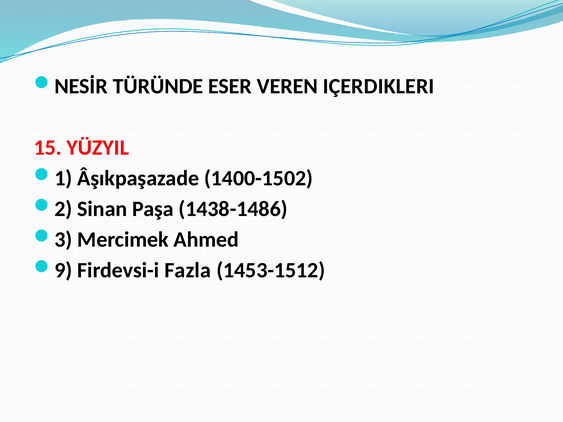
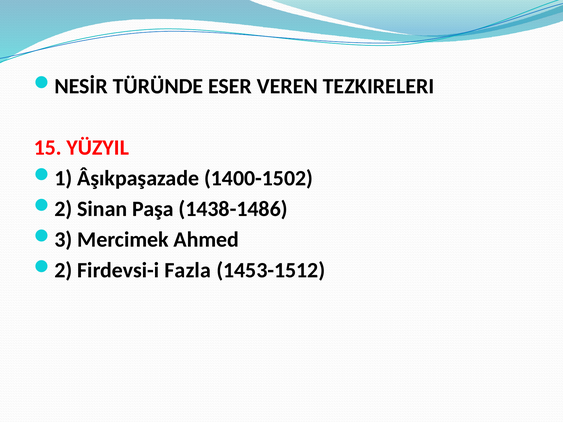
IÇERDIKLERI: IÇERDIKLERI -> TEZKIRELERI (379, 86)
9: 9 -> 2 (63, 270)
